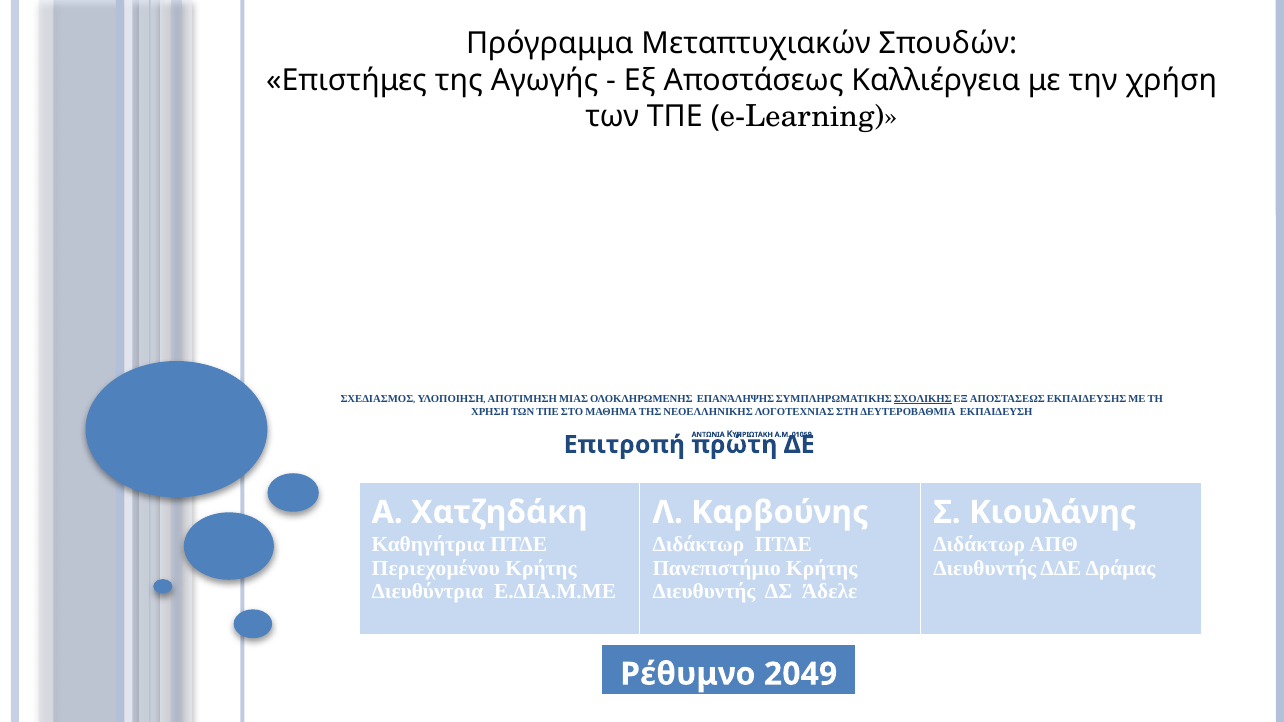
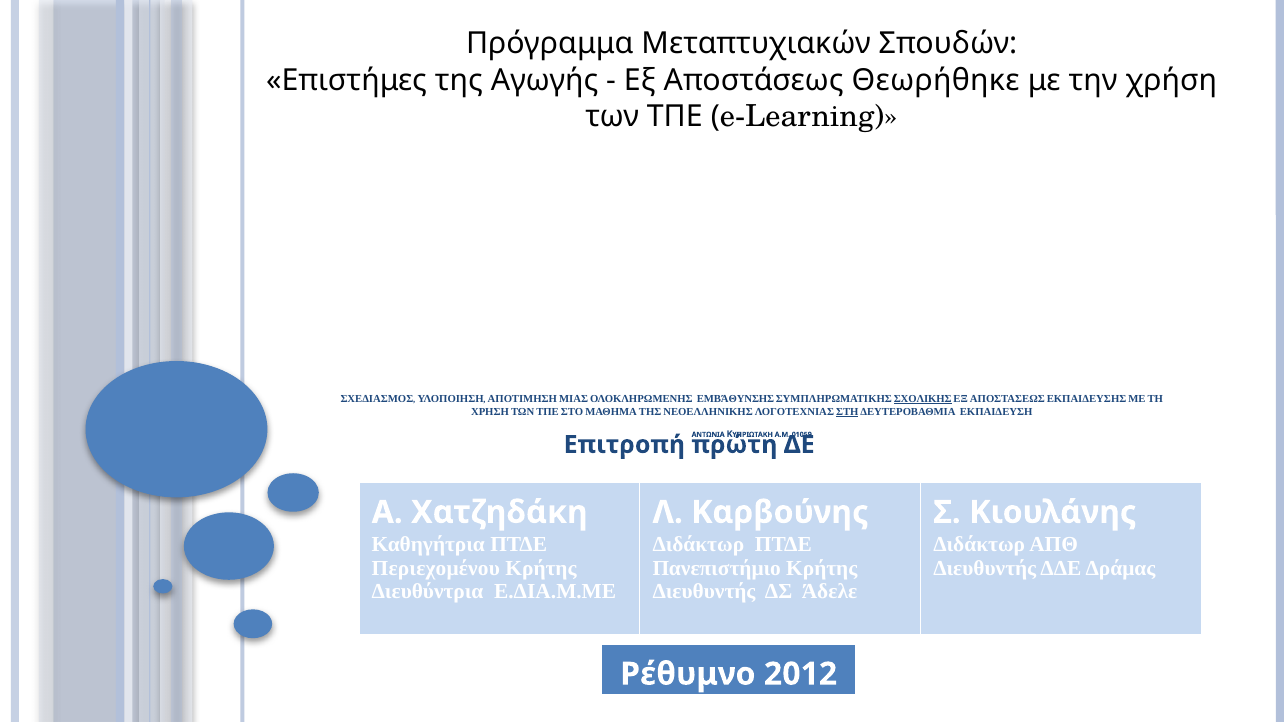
Καλλιέργεια: Καλλιέργεια -> Θεωρήθηκε (936, 80)
ΕΠΑΝΆΛΗΨΗΣ: ΕΠΑΝΆΛΗΨΗΣ -> ΕΜΒΆΘΥΝΣΗΣ (736, 399)
ΣΤΗ underline: none -> present (847, 412)
2049: 2049 -> 2012 (801, 674)
